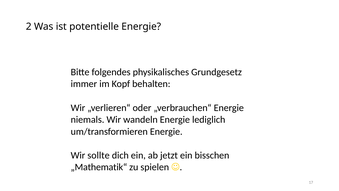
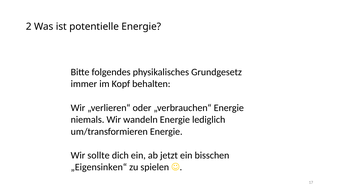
„Mathematik“: „Mathematik“ -> „Eigensinken“ (99, 167)
